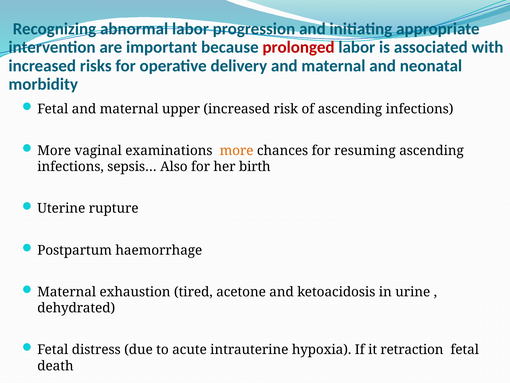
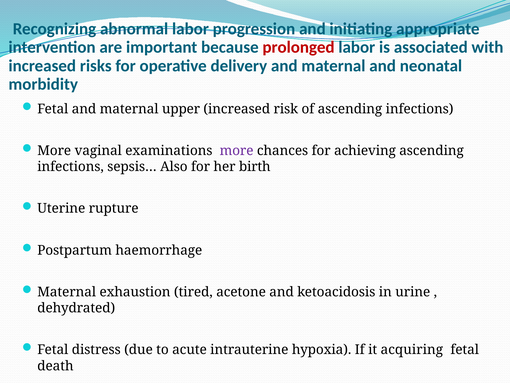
more colour: orange -> purple (237, 150)
resuming: resuming -> achieving (365, 150)
retraction: retraction -> acquiring (412, 349)
